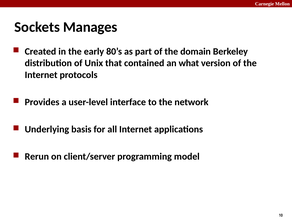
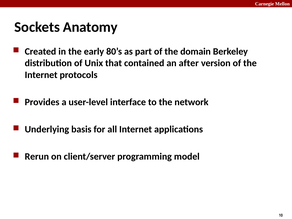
Manages: Manages -> Anatomy (90, 27)
what: what -> after (189, 63)
